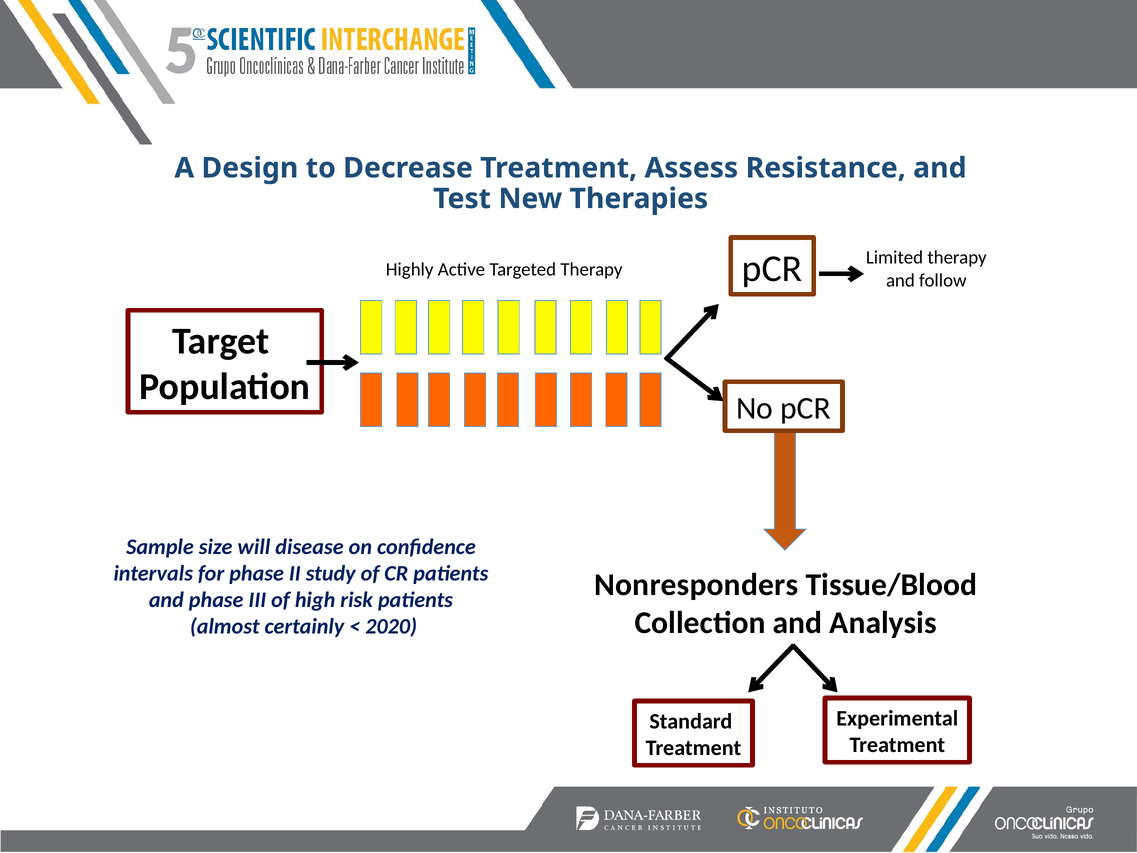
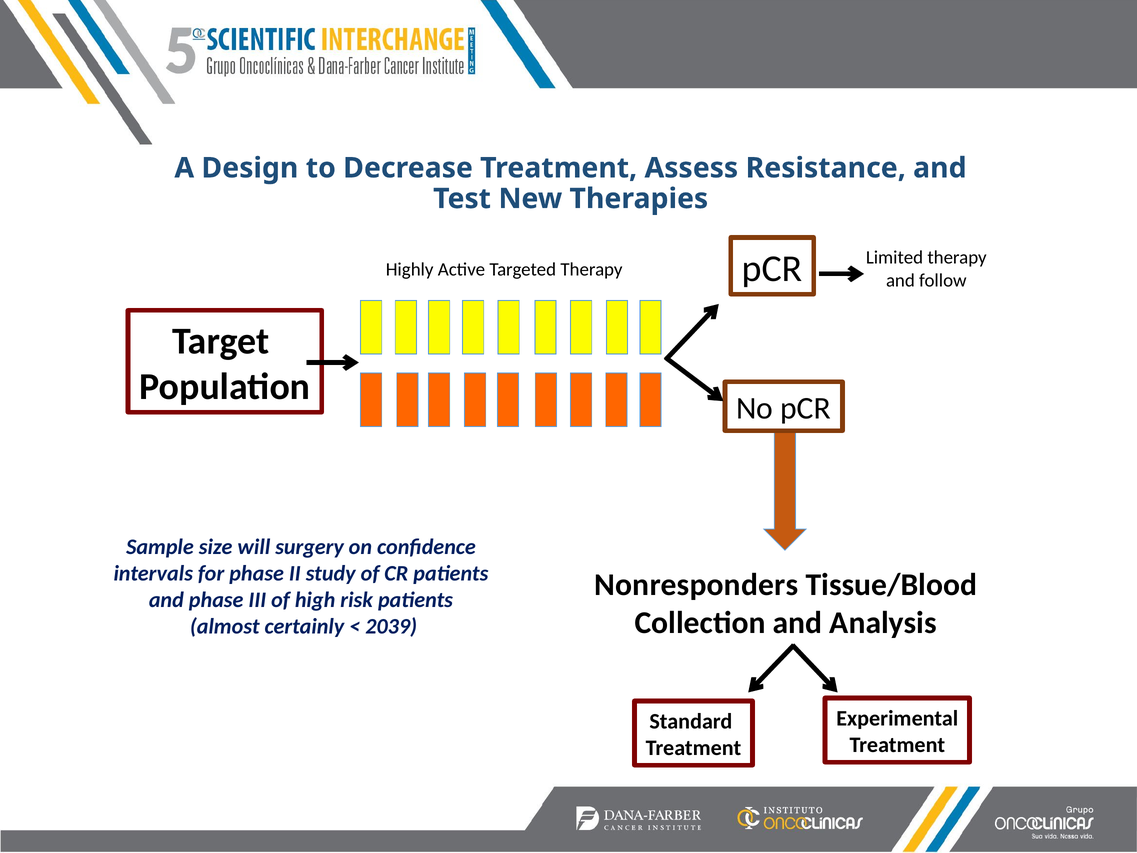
disease: disease -> surgery (310, 547)
2020: 2020 -> 2039 (391, 626)
